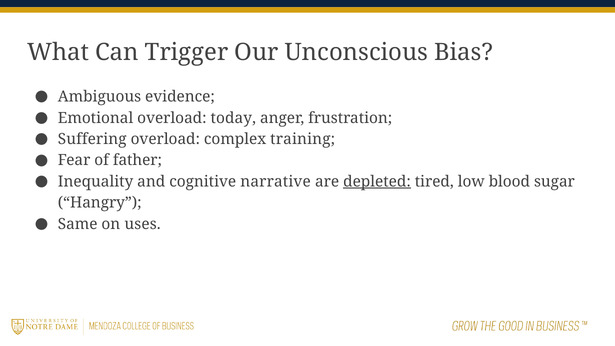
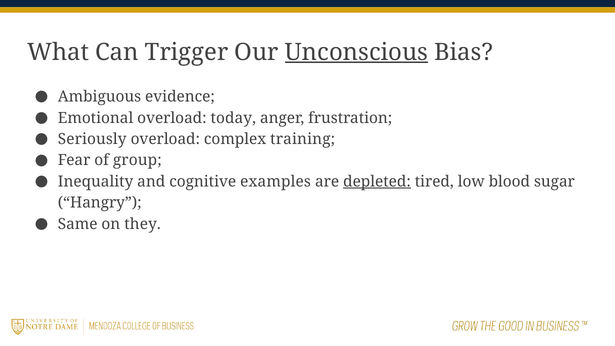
Unconscious underline: none -> present (356, 52)
Suffering: Suffering -> Seriously (92, 139)
father: father -> group (137, 160)
narrative: narrative -> examples (276, 182)
uses: uses -> they (143, 224)
